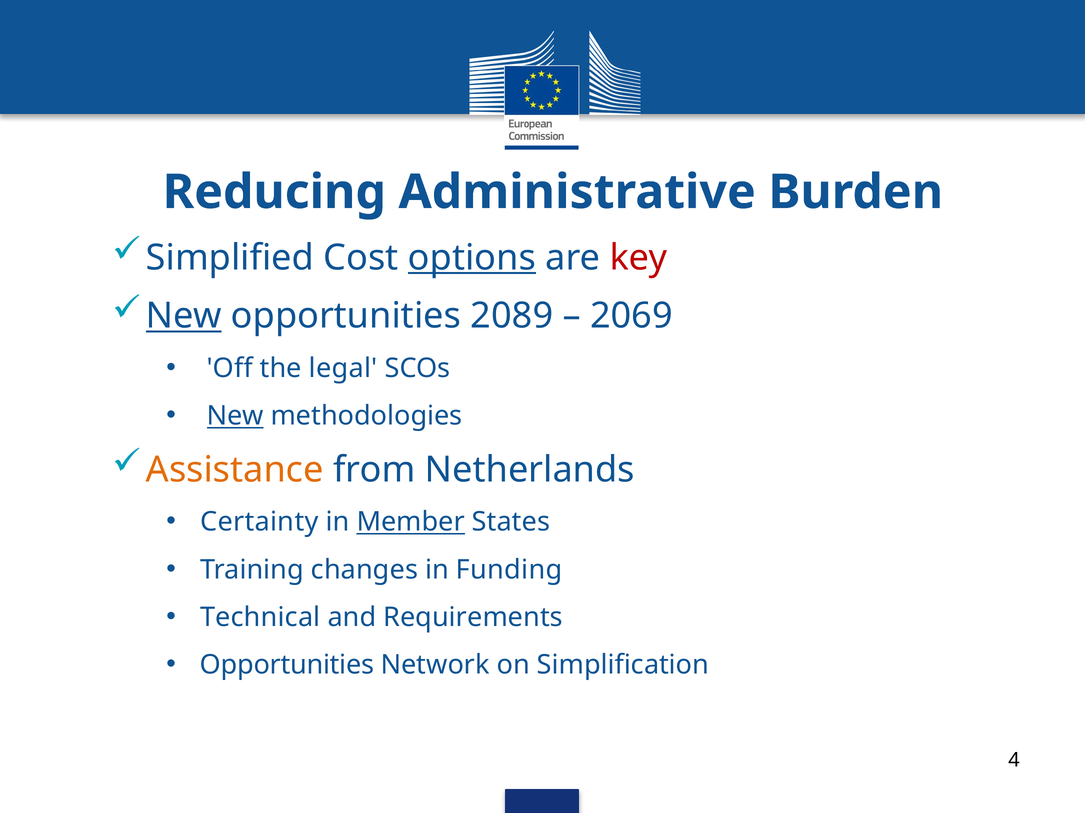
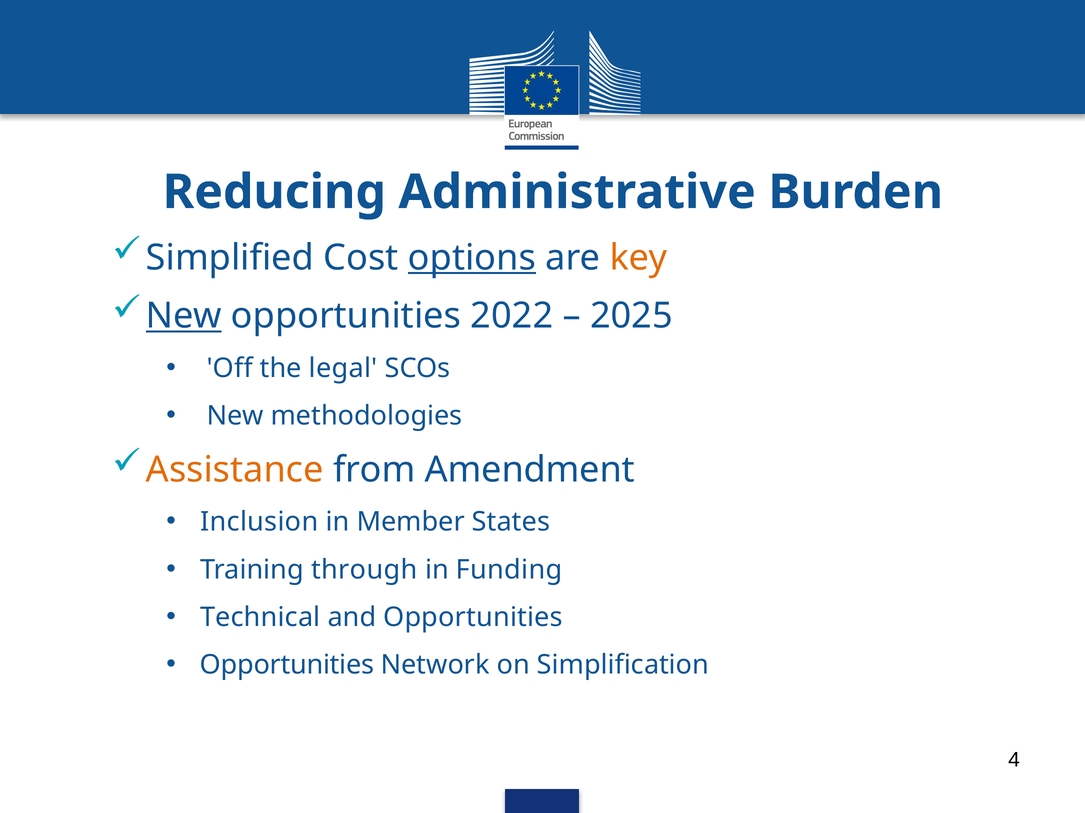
key colour: red -> orange (639, 258)
2089: 2089 -> 2022 (512, 316)
2069: 2069 -> 2025 (631, 316)
New underline: present -> none (235, 416)
Netherlands: Netherlands -> Amendment (530, 470)
Certainty: Certainty -> Inclusion (259, 522)
Member underline: present -> none (411, 522)
changes: changes -> through (364, 570)
and Requirements: Requirements -> Opportunities (473, 618)
